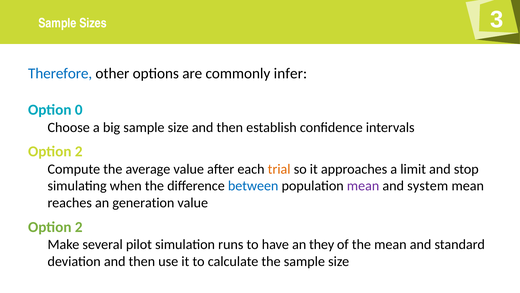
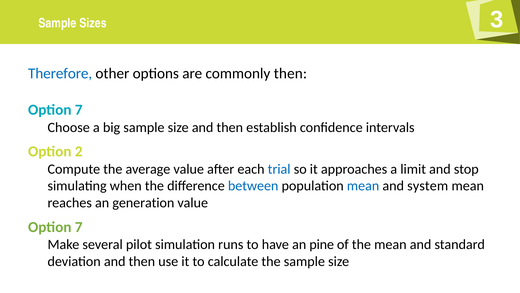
commonly infer: infer -> then (290, 73)
0: 0 -> 7 (79, 110)
trial colour: orange -> blue (279, 169)
mean colour: purple -> blue (363, 186)
2: 2 -> 7 (79, 227)
they: they -> pine (322, 244)
